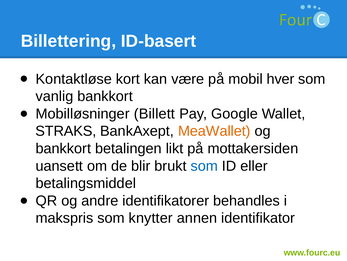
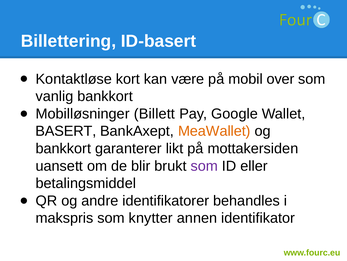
hver: hver -> over (281, 79)
STRAKS: STRAKS -> BASERT (66, 131)
betalingen: betalingen -> garanterer (128, 148)
som colour: blue -> purple (204, 165)
